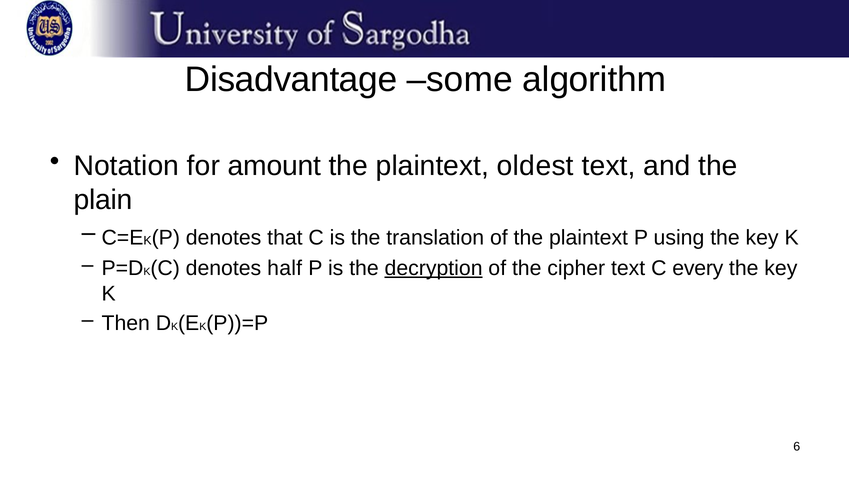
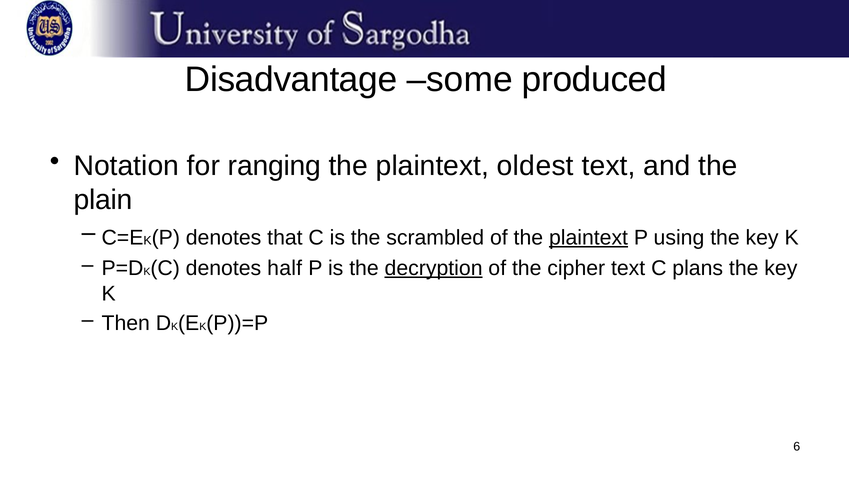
algorithm: algorithm -> produced (594, 79)
amount: amount -> ranging (274, 166)
translation: translation -> scrambled (435, 237)
plaintext underline: none -> present (589, 237)
every: every -> plans (698, 268)
